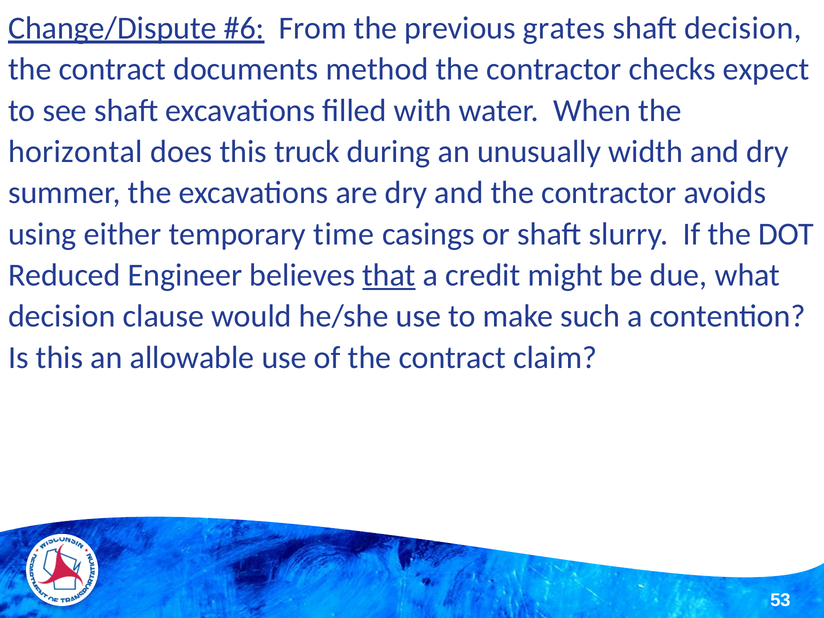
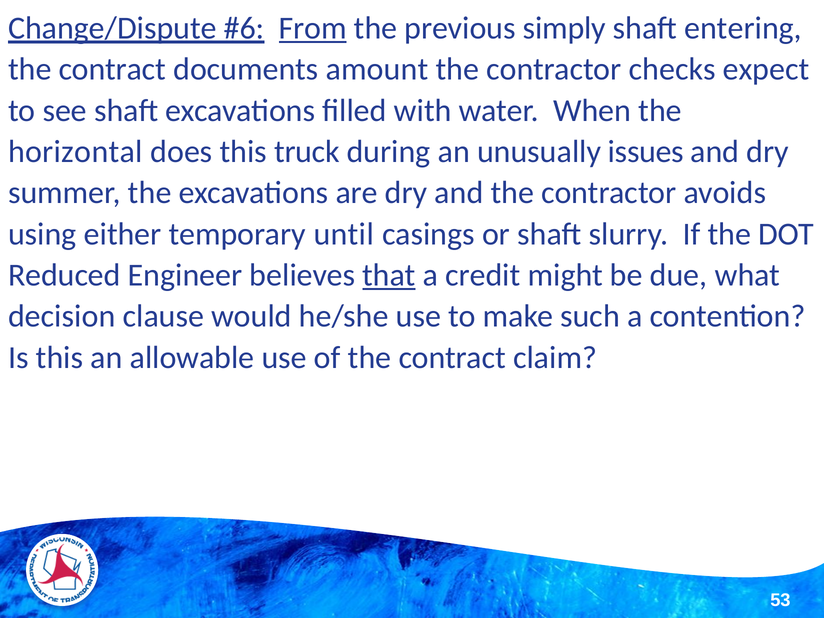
From underline: none -> present (313, 28)
grates: grates -> simply (564, 28)
shaft decision: decision -> entering (743, 28)
method: method -> amount (377, 69)
width: width -> issues (646, 152)
time: time -> until (344, 234)
